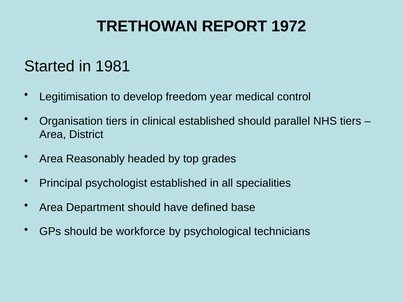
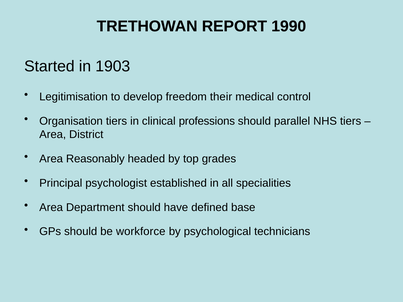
1972: 1972 -> 1990 (289, 26)
1981: 1981 -> 1903 (113, 66)
year: year -> their (221, 97)
clinical established: established -> professions (207, 121)
